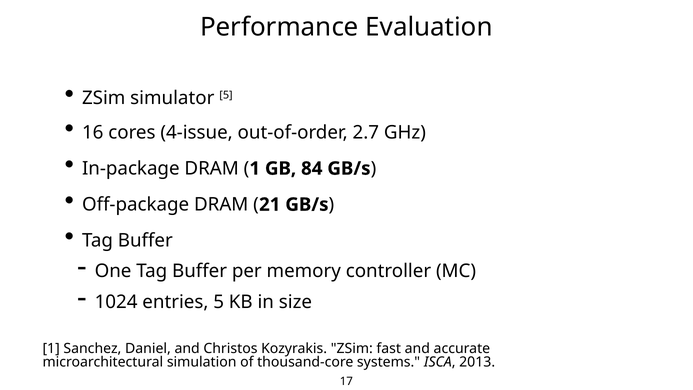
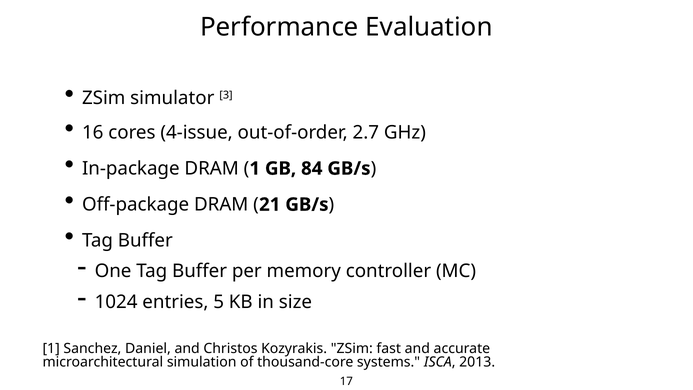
simulator 5: 5 -> 3 (226, 95)
